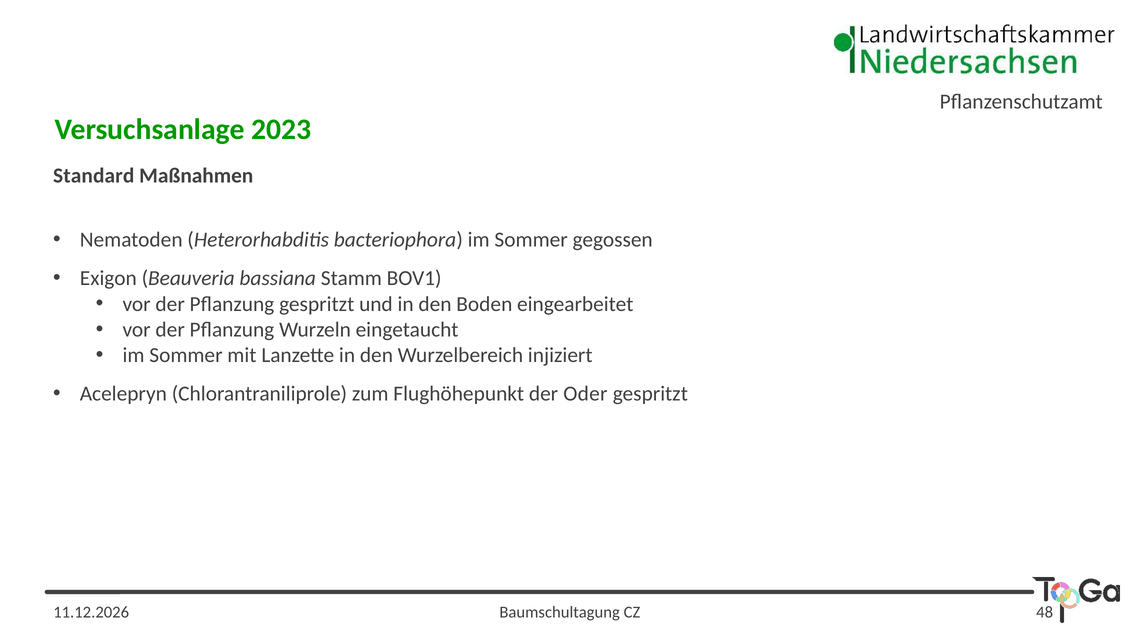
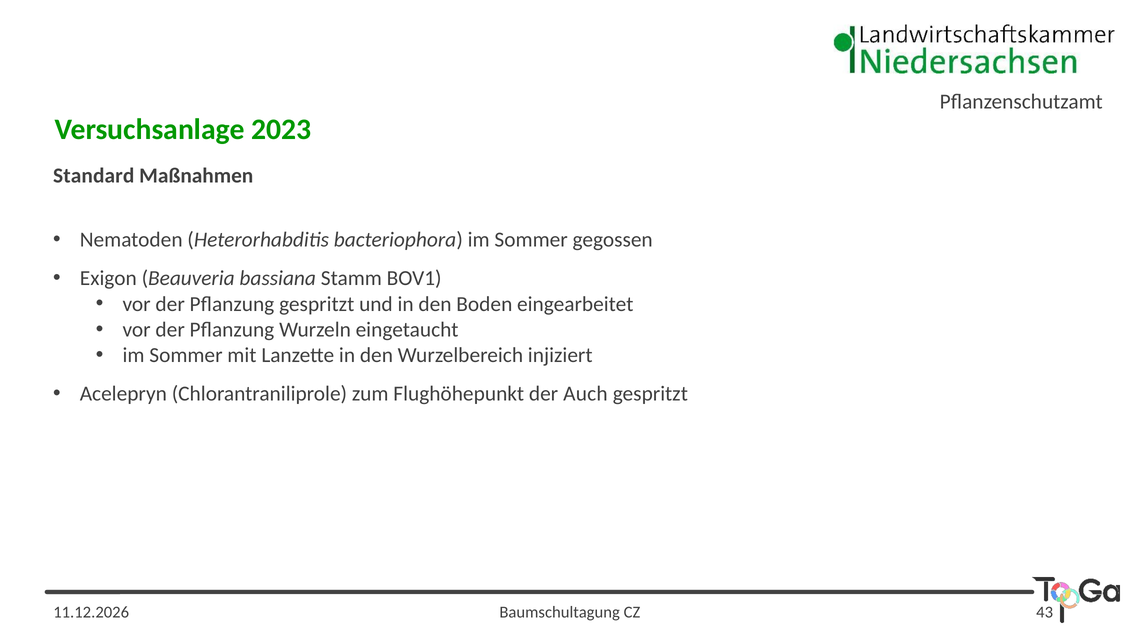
Oder: Oder -> Auch (585, 394)
48: 48 -> 43 (1045, 612)
